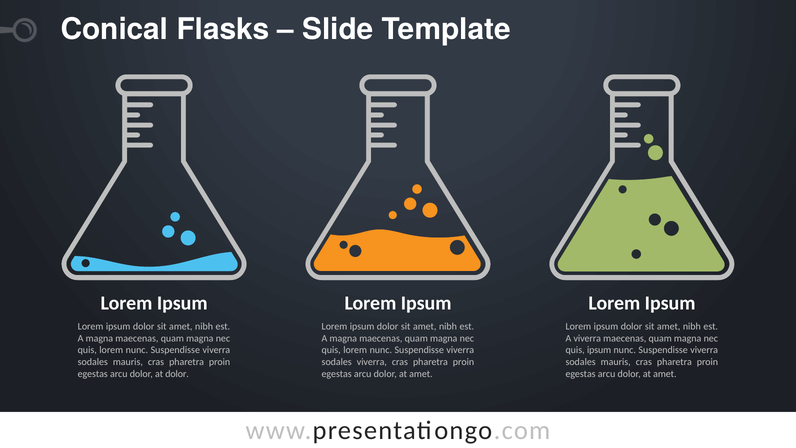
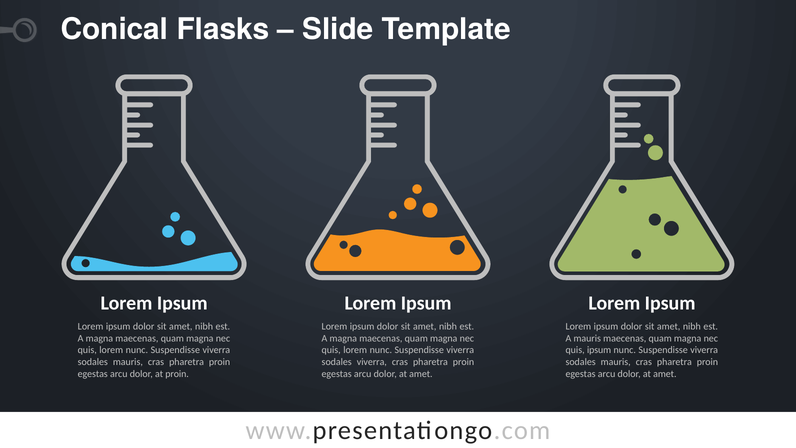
A viverra: viverra -> mauris (587, 338)
at dolor: dolor -> proin (177, 374)
